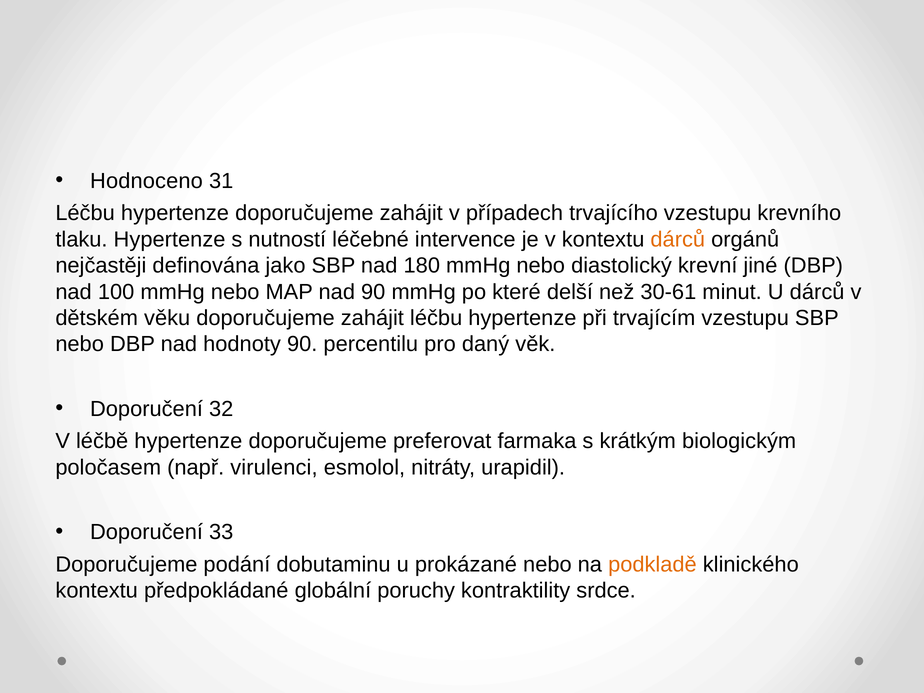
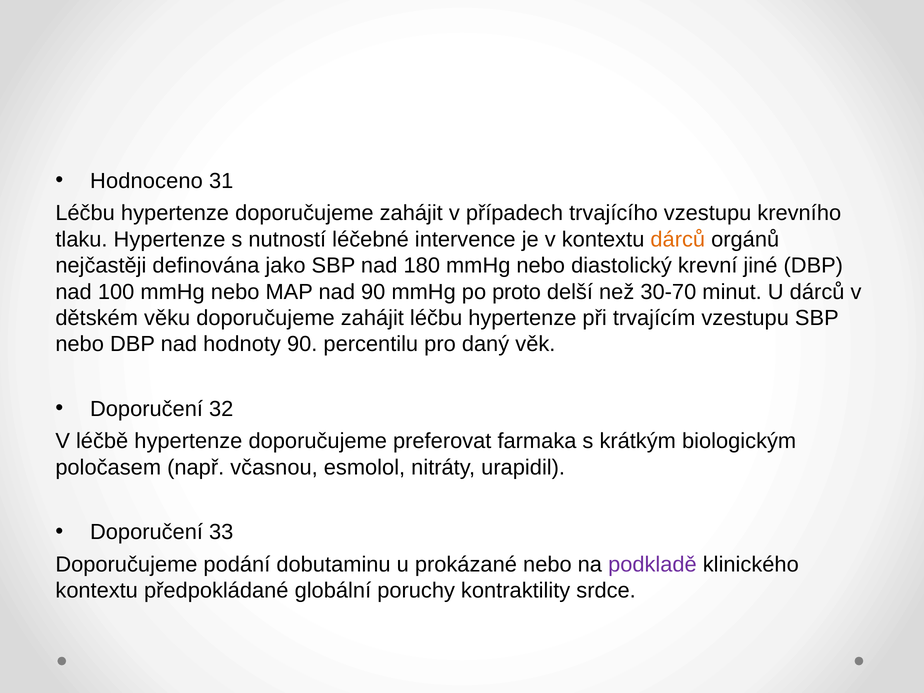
které: které -> proto (517, 292)
30-61: 30-61 -> 30-70 (668, 292)
virulenci: virulenci -> včasnou (274, 467)
podkladě colour: orange -> purple (652, 564)
